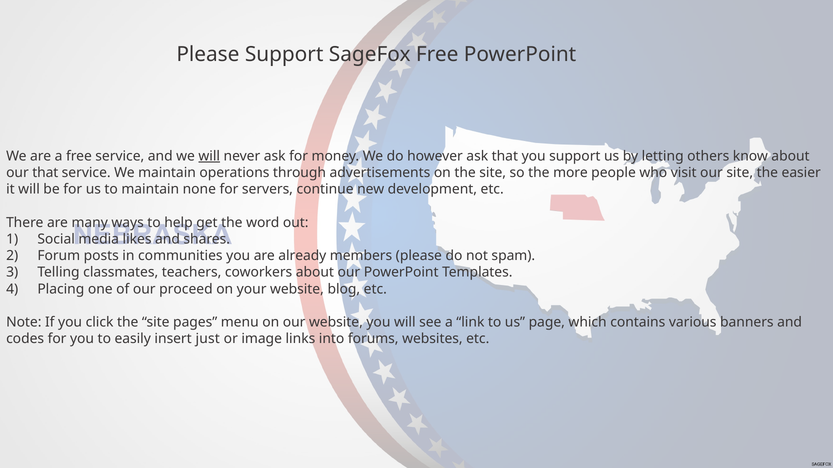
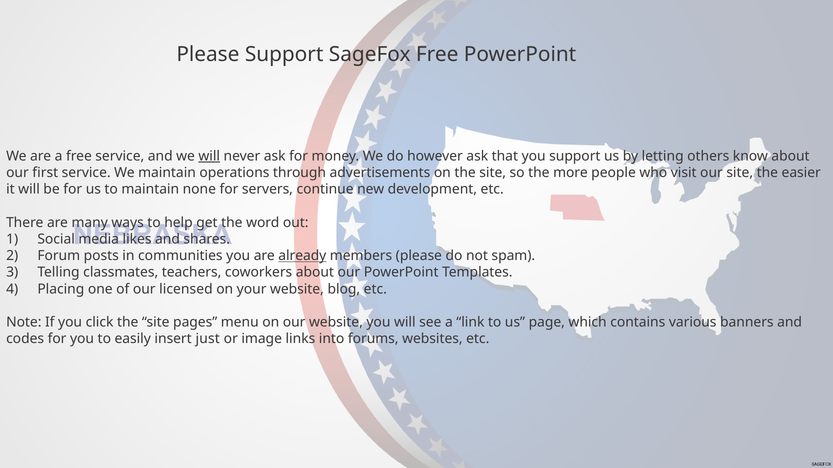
our that: that -> first (45, 173)
already underline: none -> present (302, 256)
proceed: proceed -> licensed (186, 289)
